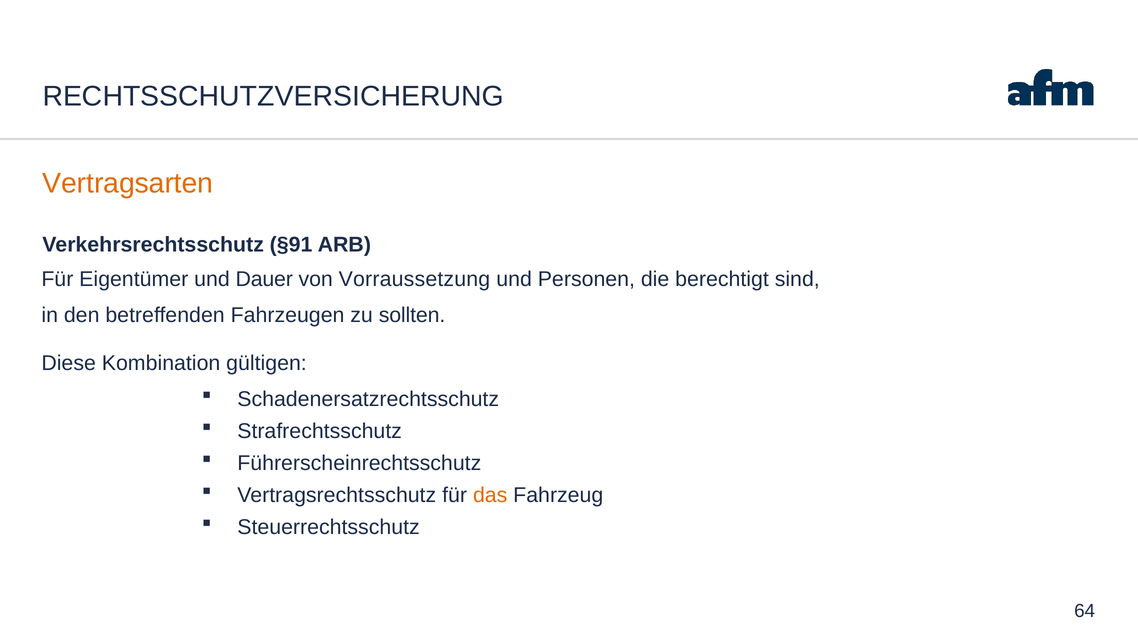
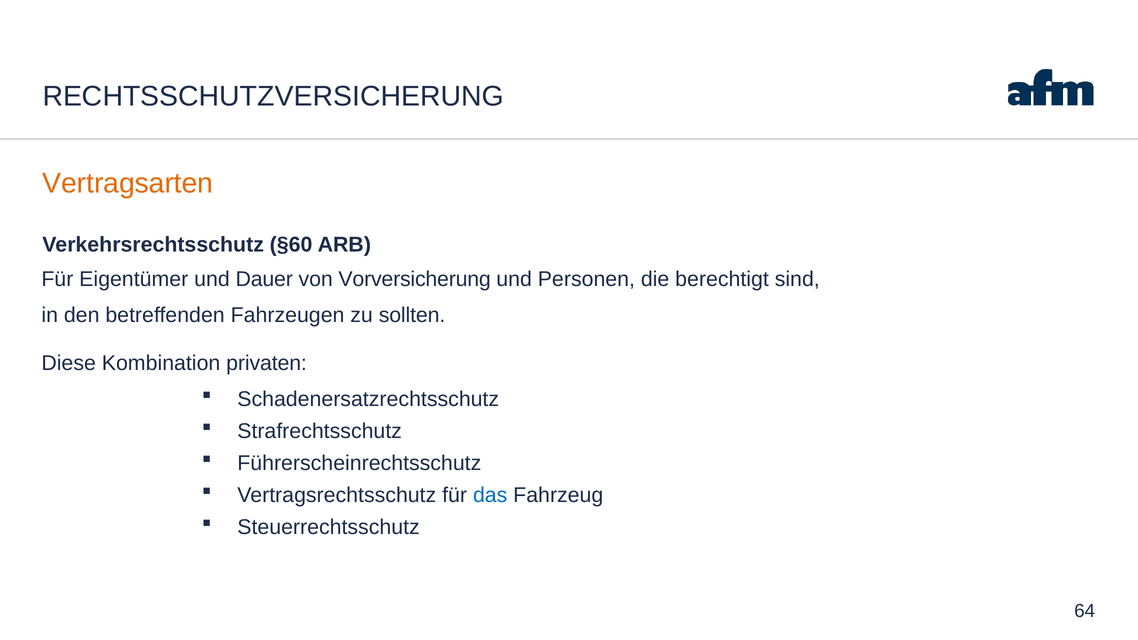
§91: §91 -> §60 (291, 245)
Vorraussetzung: Vorraussetzung -> Vorversicherung (415, 279)
gültigen: gültigen -> privaten (267, 363)
das colour: orange -> blue (490, 496)
